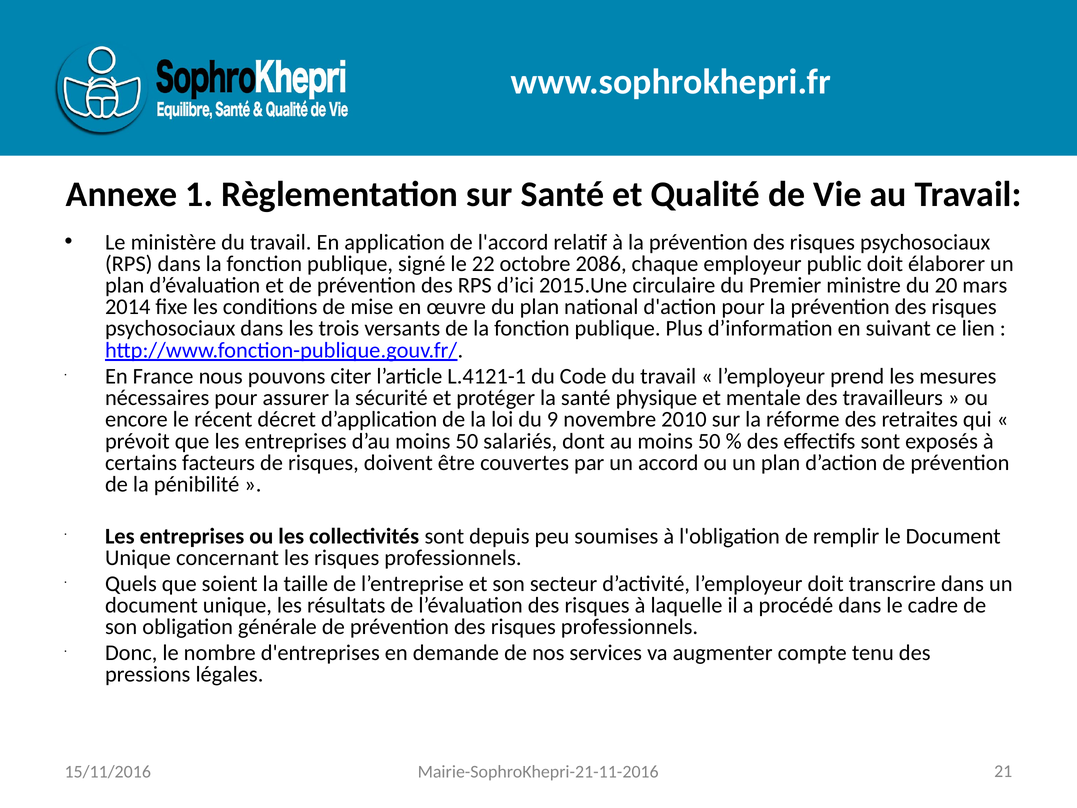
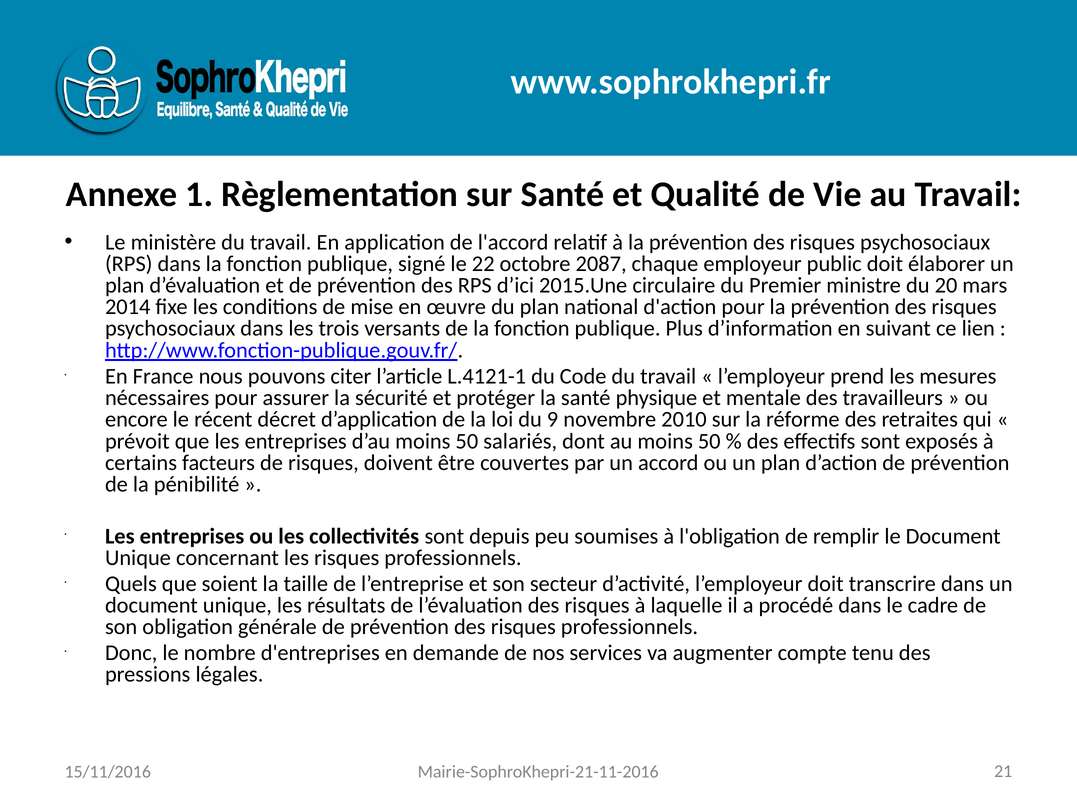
2086: 2086 -> 2087 (601, 264)
